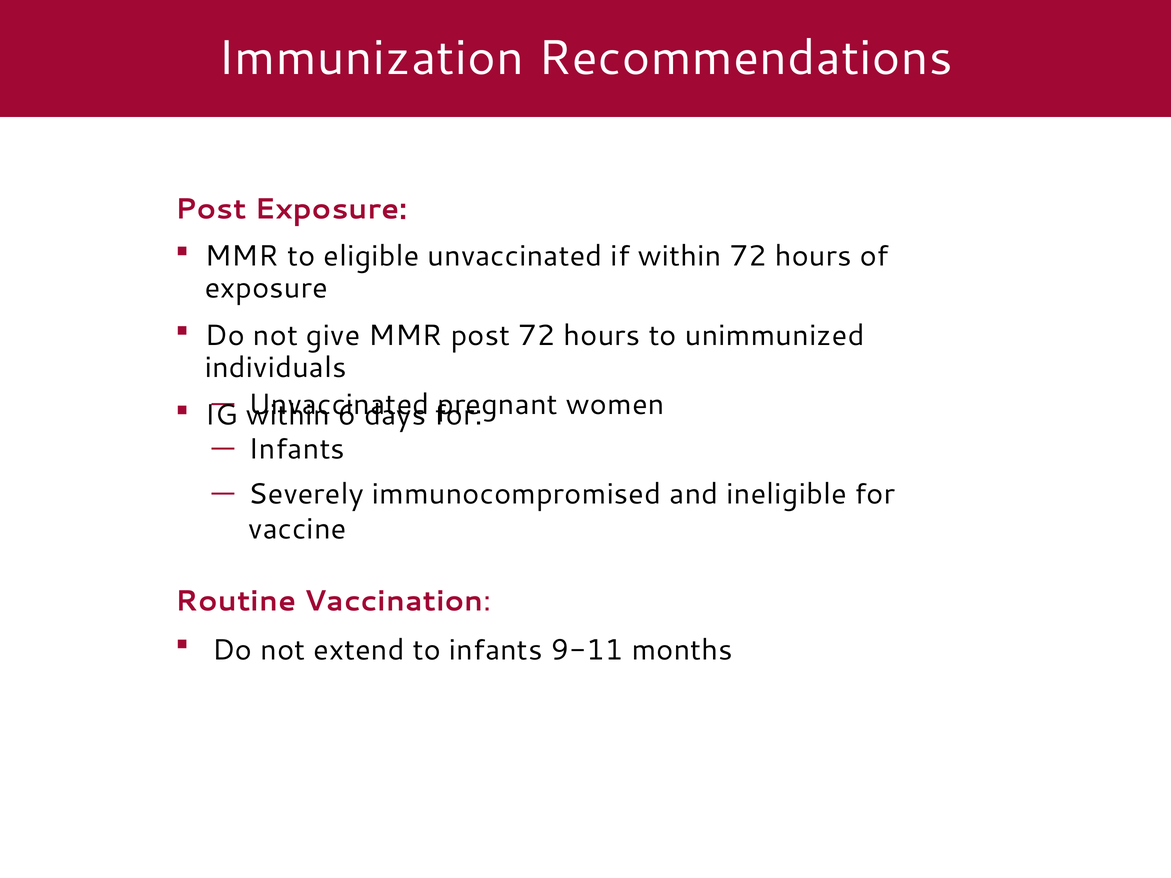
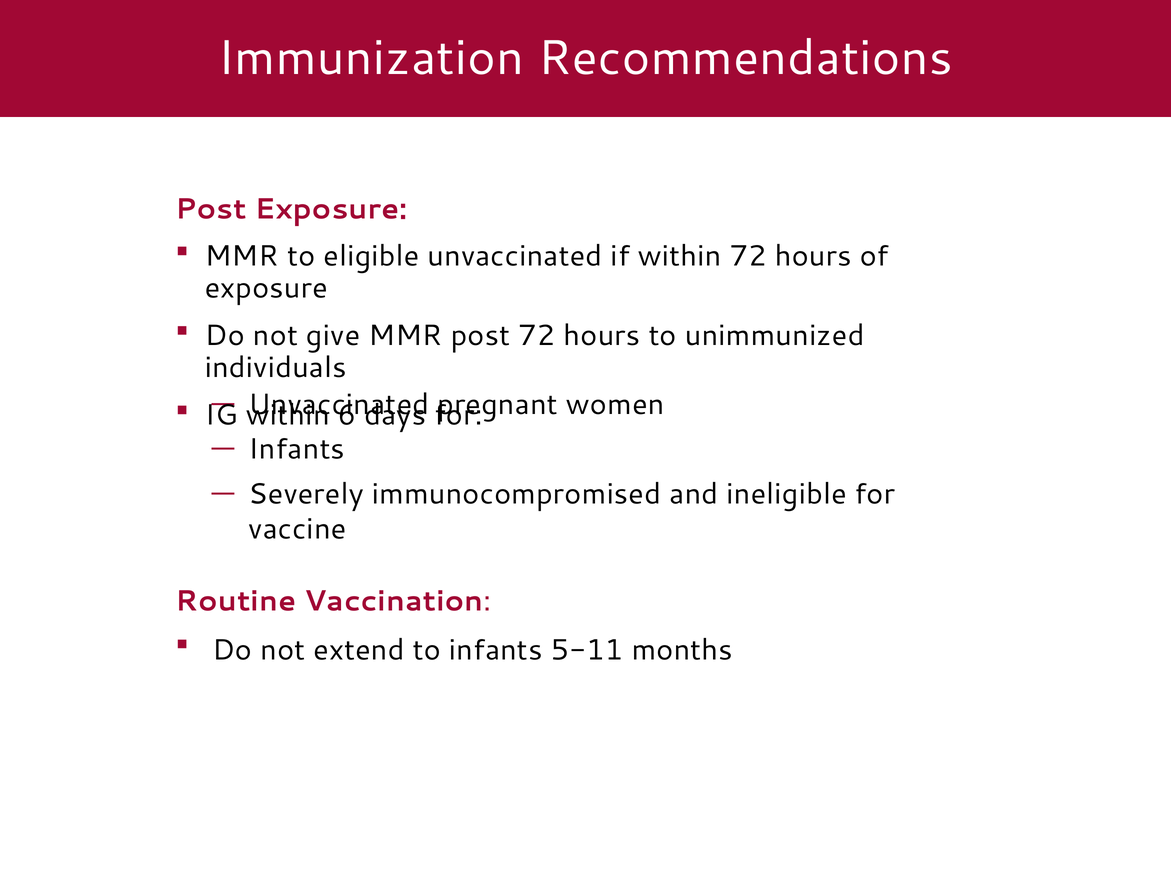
9-11: 9-11 -> 5-11 (587, 650)
